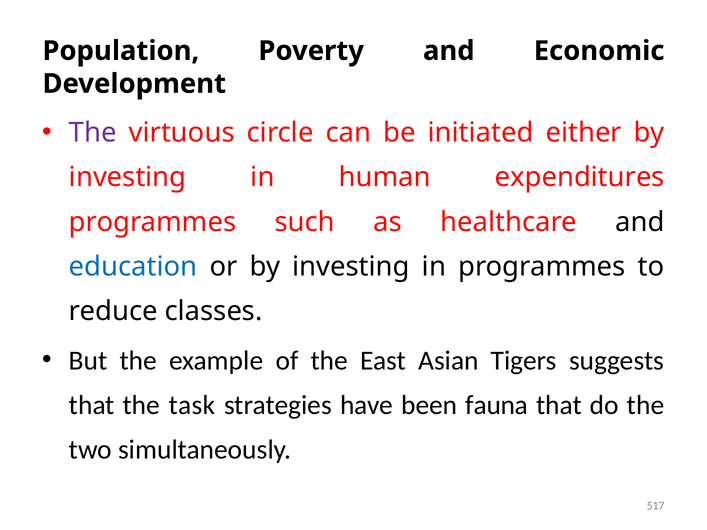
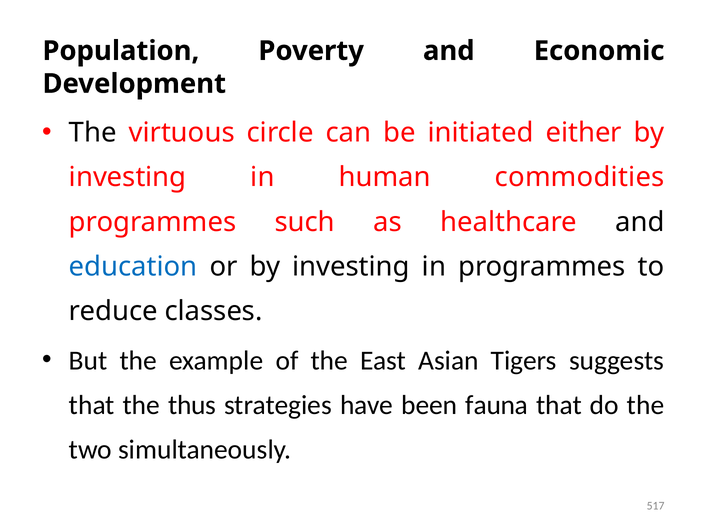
The colour: purple -> black (93, 133)
expenditures: expenditures -> commodities (580, 178)
task: task -> thus (192, 405)
